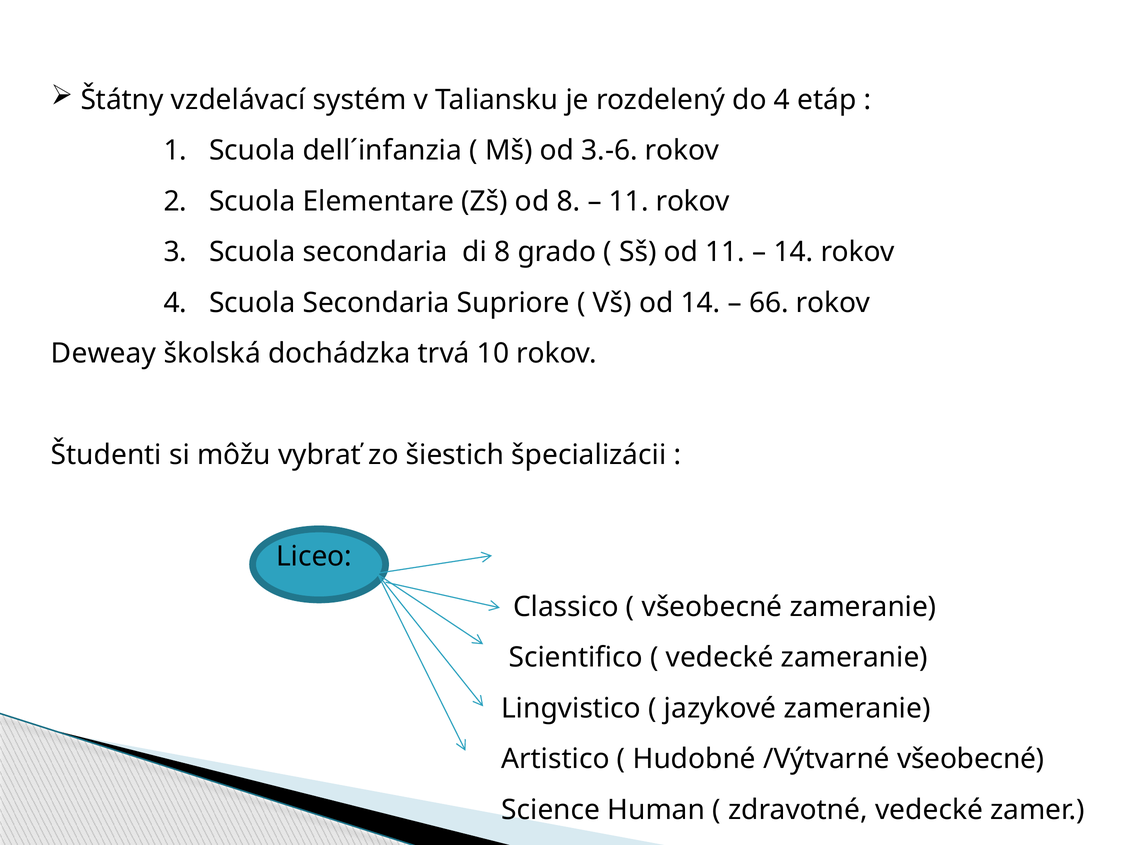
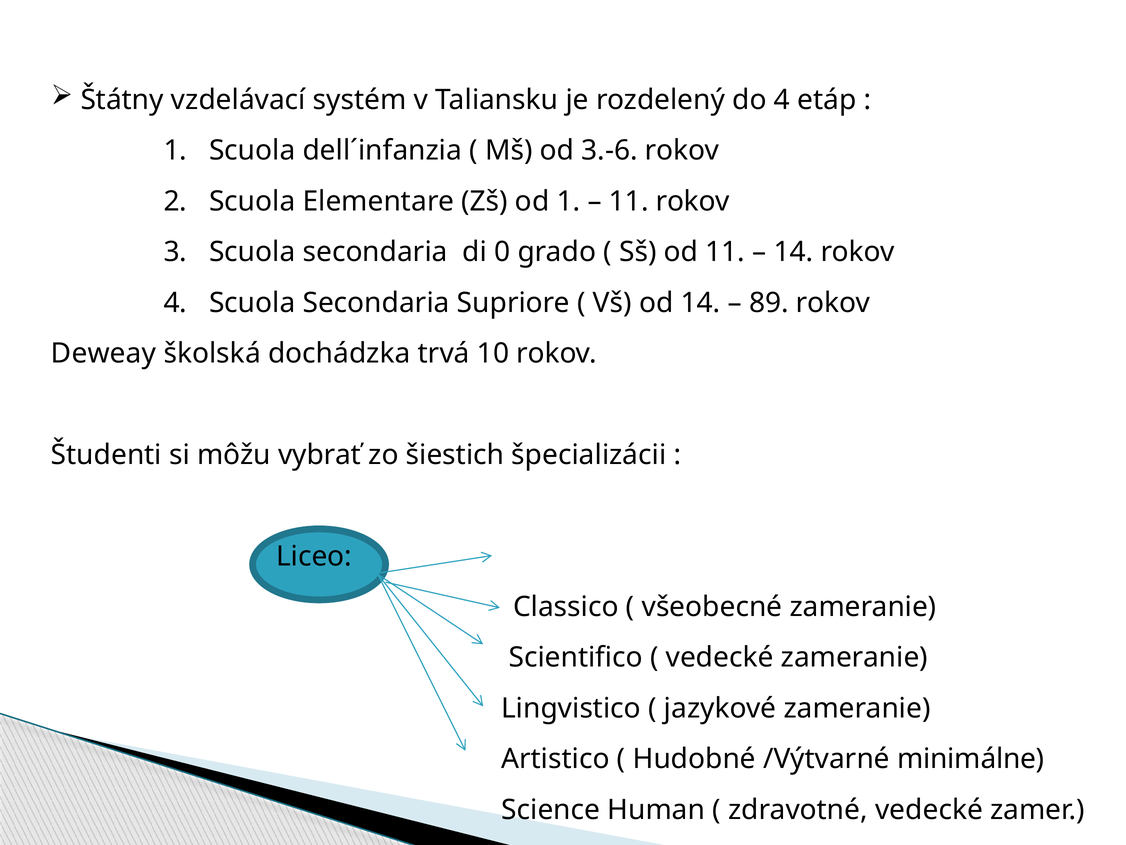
od 8: 8 -> 1 (568, 201)
di 8: 8 -> 0 (502, 252)
66: 66 -> 89 (769, 303)
/Výtvarné všeobecné: všeobecné -> minimálne (971, 759)
